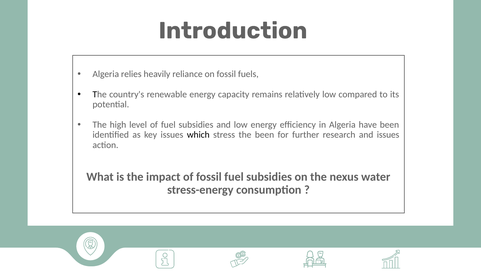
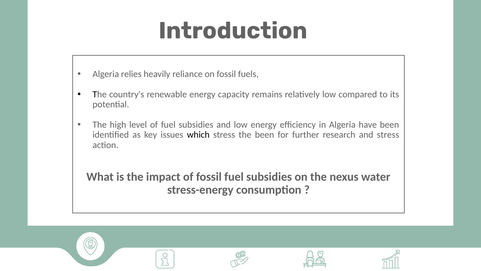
and issues: issues -> stress (388, 135)
